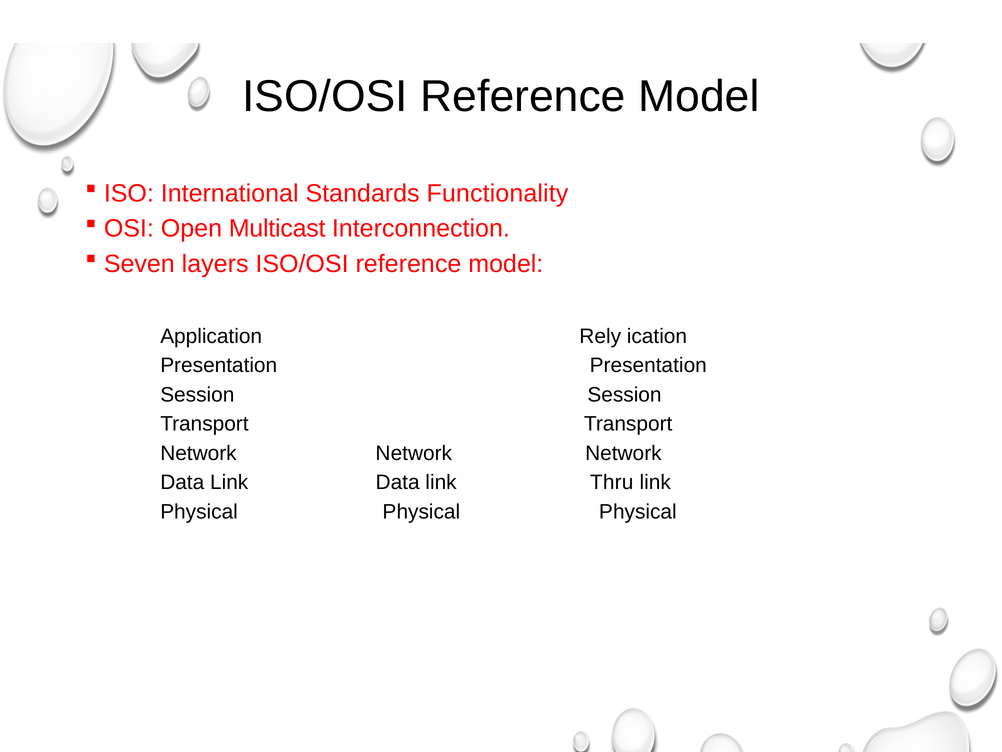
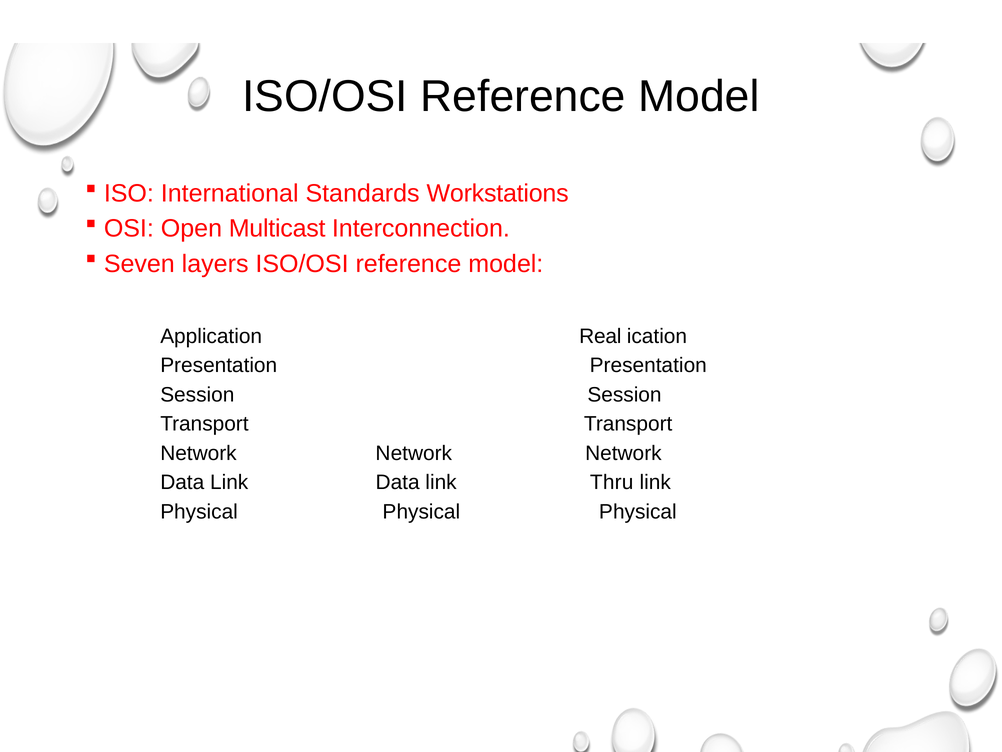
Functionality: Functionality -> Workstations (498, 193)
Rely: Rely -> Real (600, 336)
